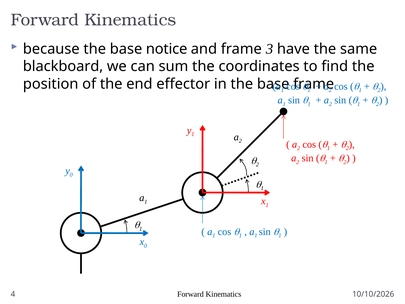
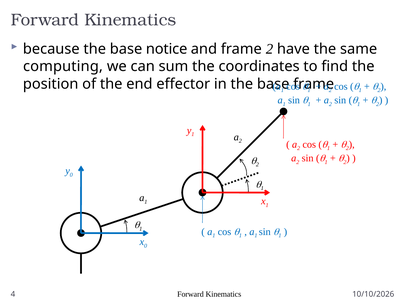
frame 3: 3 -> 2 (270, 49)
blackboard: blackboard -> computing (63, 66)
